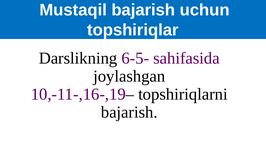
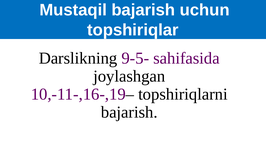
6-5-: 6-5- -> 9-5- (135, 58)
